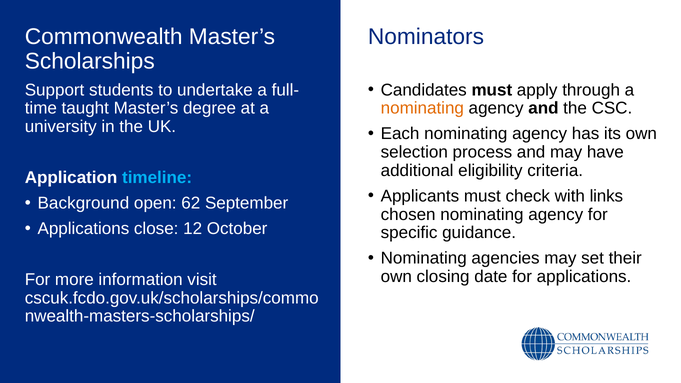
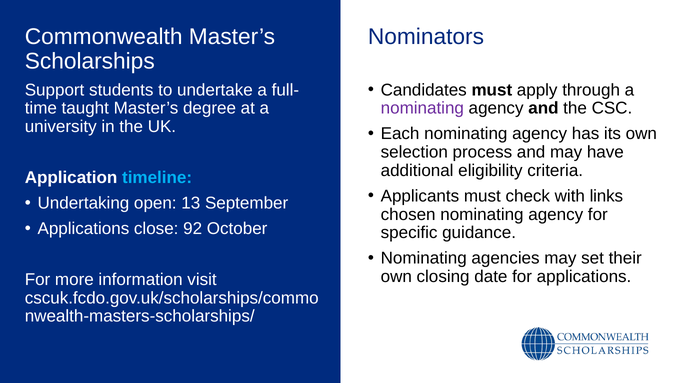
nominating colour: orange -> purple (422, 108)
Background: Background -> Undertaking (83, 203)
62: 62 -> 13 (191, 203)
12: 12 -> 92 (193, 229)
